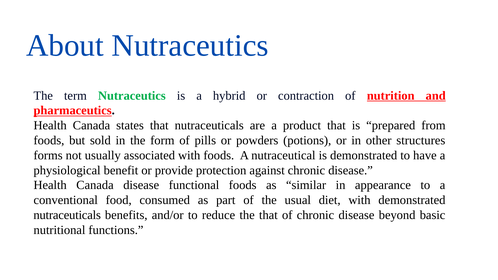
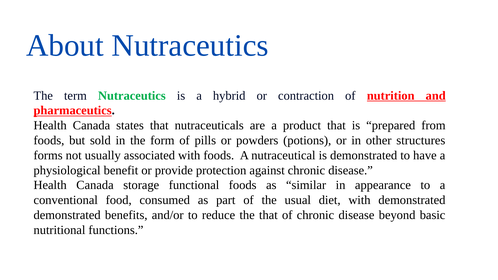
Canada disease: disease -> storage (141, 185)
nutraceuticals: nutraceuticals -> demonstrated (67, 215)
